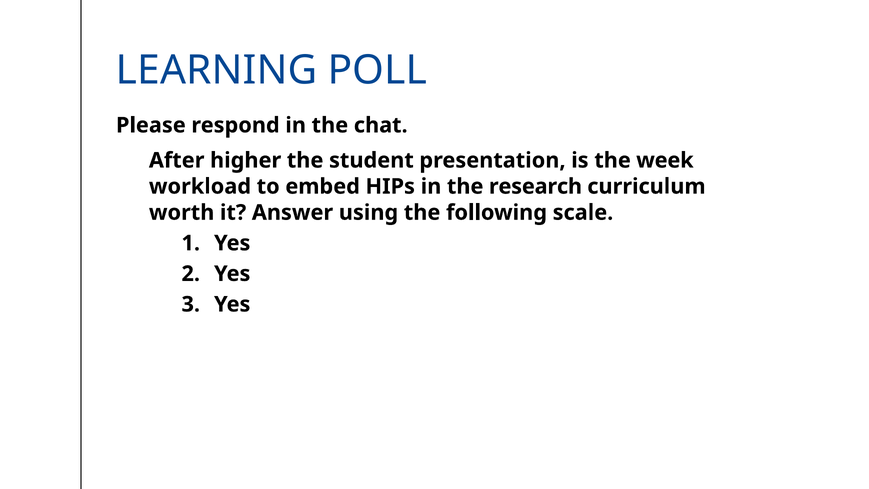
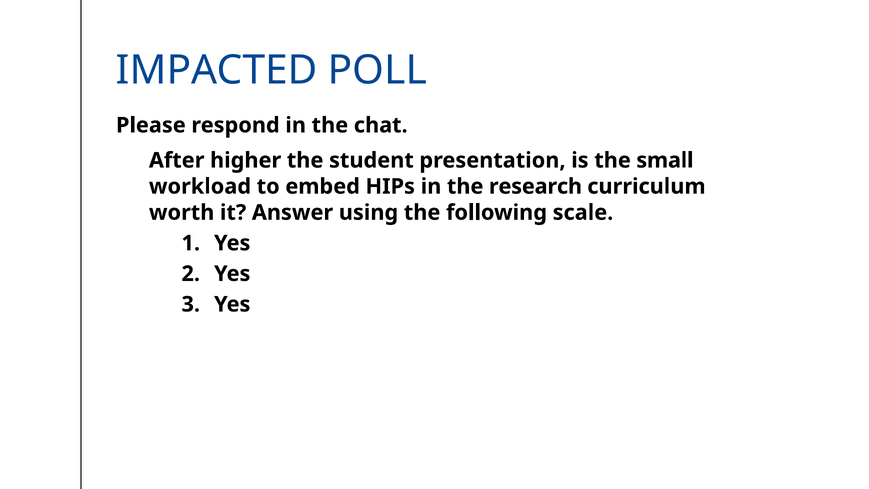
LEARNING: LEARNING -> IMPACTED (217, 70)
week: week -> small (665, 160)
